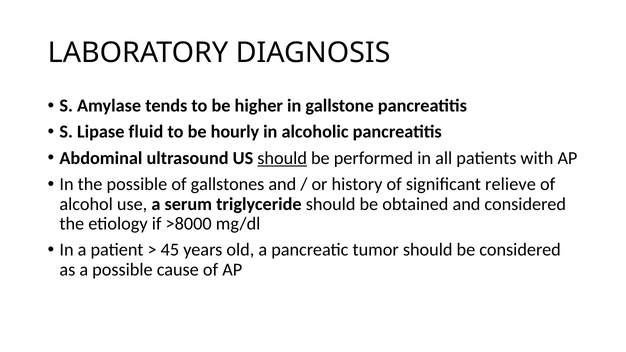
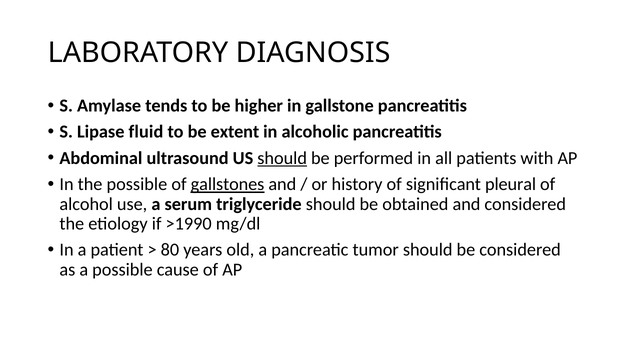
hourly: hourly -> extent (235, 132)
gallstones underline: none -> present (228, 184)
relieve: relieve -> pleural (511, 184)
>8000: >8000 -> >1990 (189, 224)
45: 45 -> 80 (170, 250)
